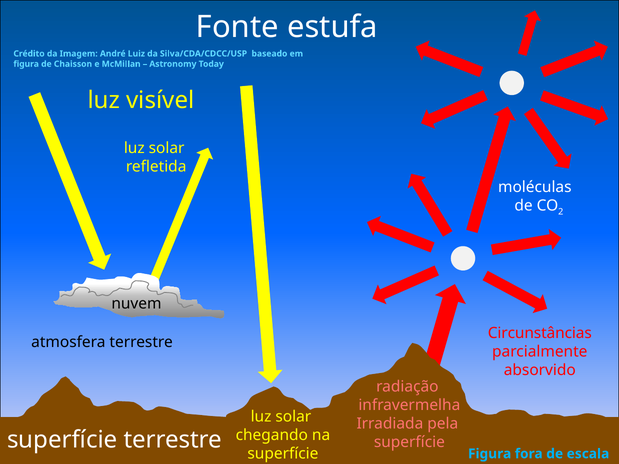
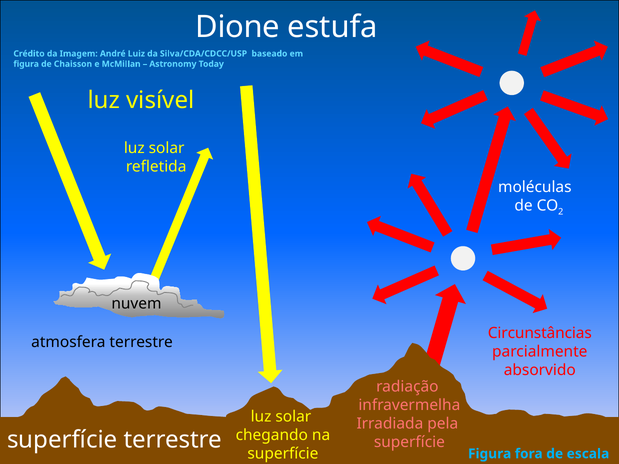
Fonte: Fonte -> Dione (238, 27)
